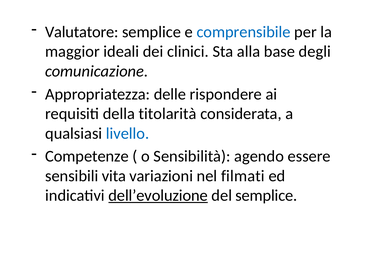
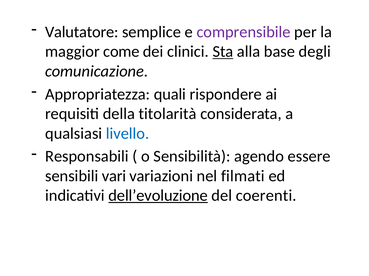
comprensibile colour: blue -> purple (244, 32)
ideali: ideali -> come (121, 52)
Sta underline: none -> present (223, 52)
delle: delle -> quali (170, 94)
Competenze: Competenze -> Responsabili (87, 157)
vita: vita -> vari (114, 176)
del semplice: semplice -> coerenti (266, 196)
